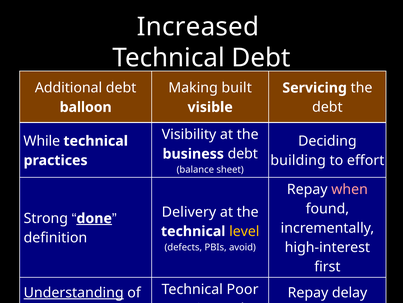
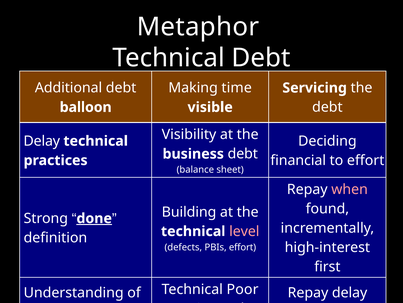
Increased: Increased -> Metaphor (198, 27)
built: built -> time (237, 88)
While: While -> Delay (42, 141)
building: building -> financial (298, 160)
Delivery: Delivery -> Building (189, 211)
level colour: yellow -> pink (244, 231)
PBIs avoid: avoid -> effort (242, 247)
Understanding underline: present -> none (74, 292)
